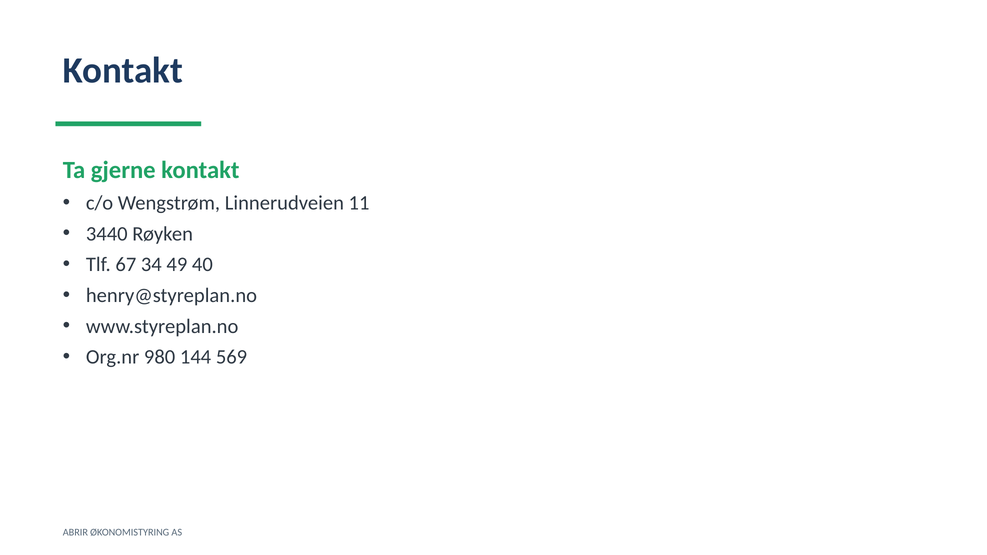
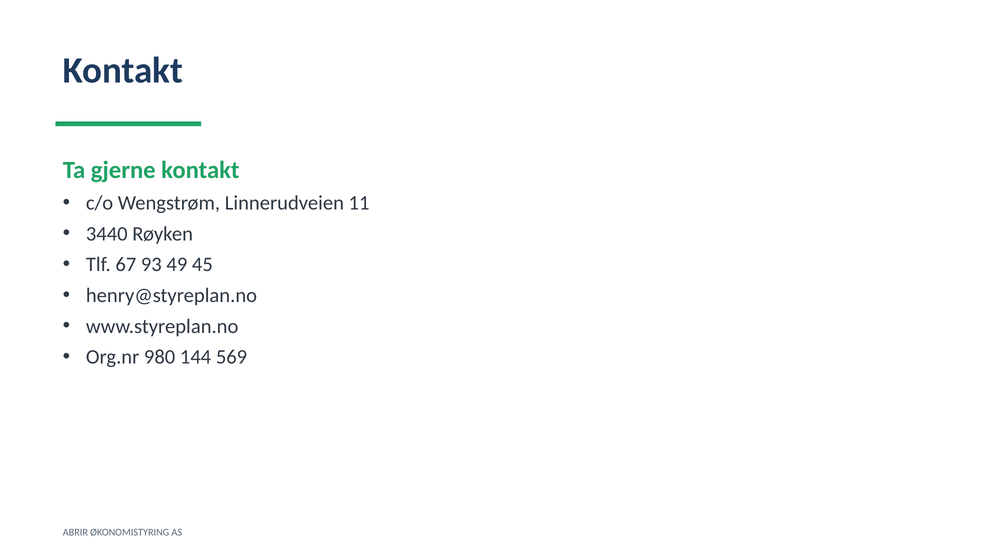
34: 34 -> 93 (151, 265)
40: 40 -> 45 (202, 265)
